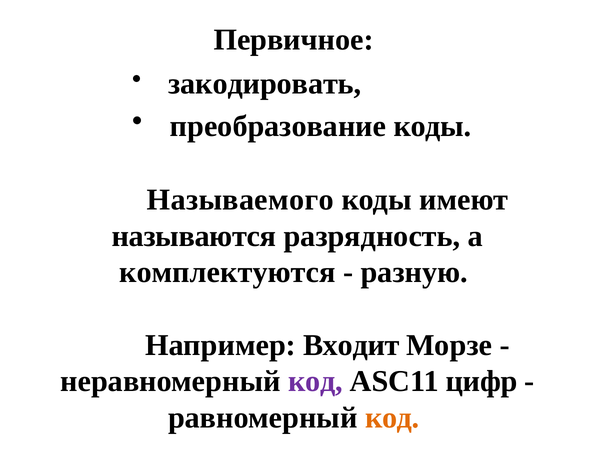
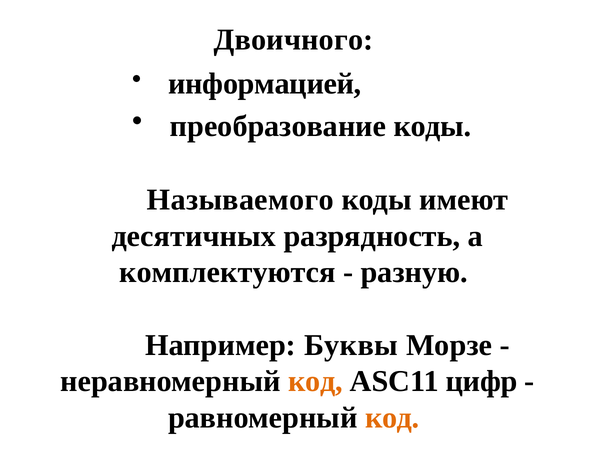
Первичное: Первичное -> Двоичного (294, 40)
закодировать: закодировать -> информацией (265, 84)
называются: называются -> десятичных (194, 236)
Входит: Входит -> Буквы (351, 345)
код colour: purple -> orange (315, 381)
